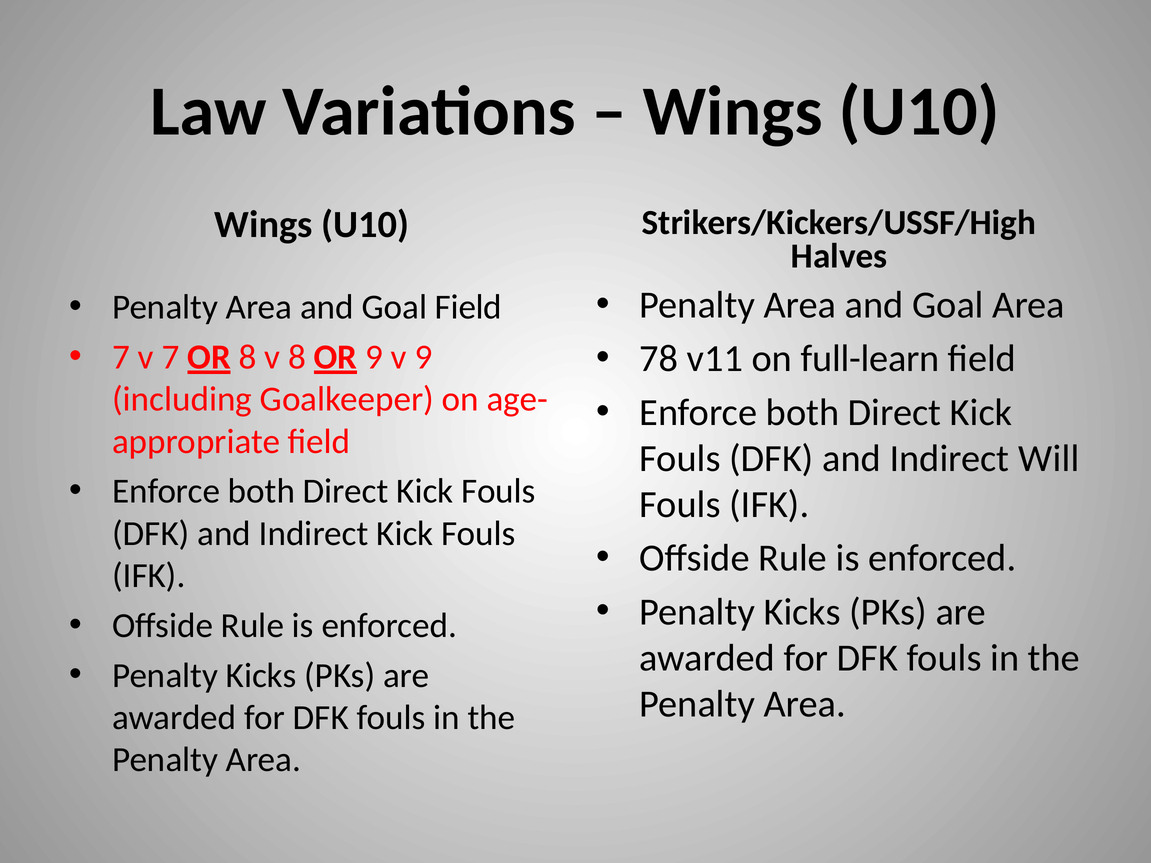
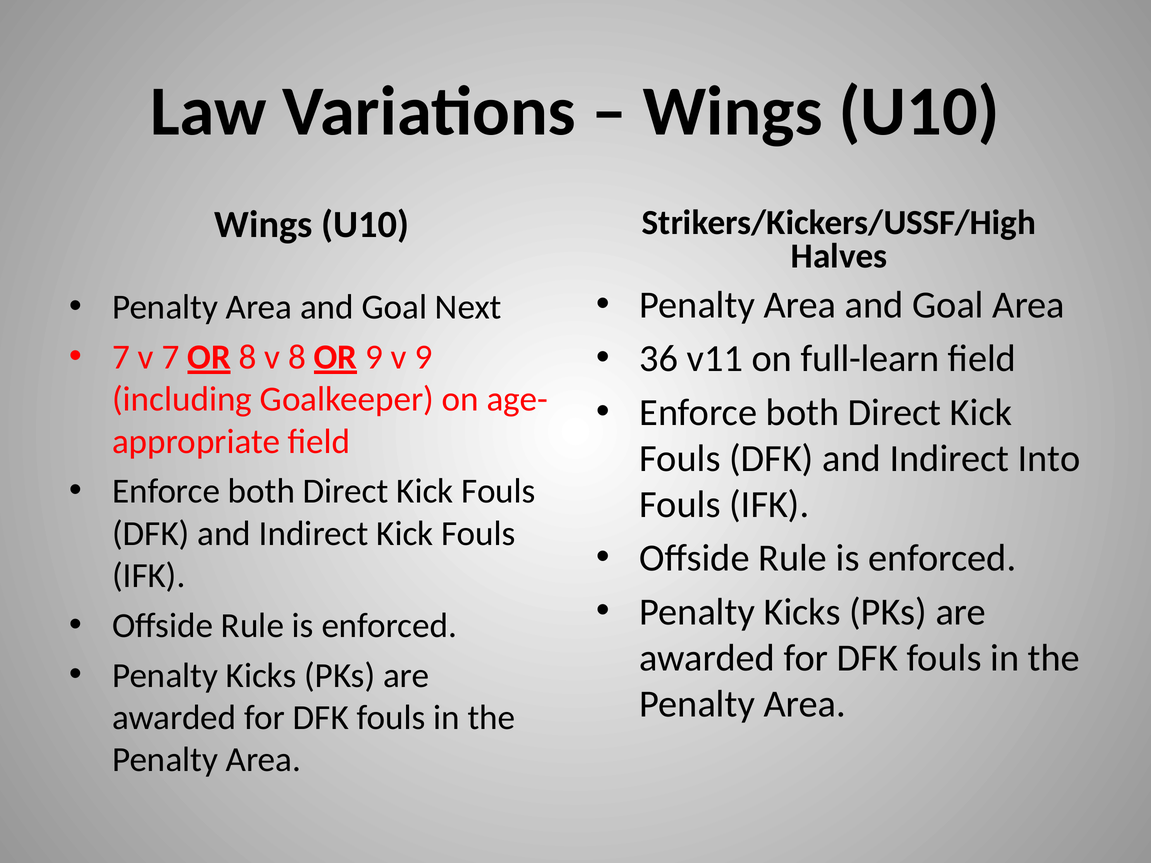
Goal Field: Field -> Next (468, 307)
78: 78 -> 36 (659, 359)
Will: Will -> Into (1049, 459)
